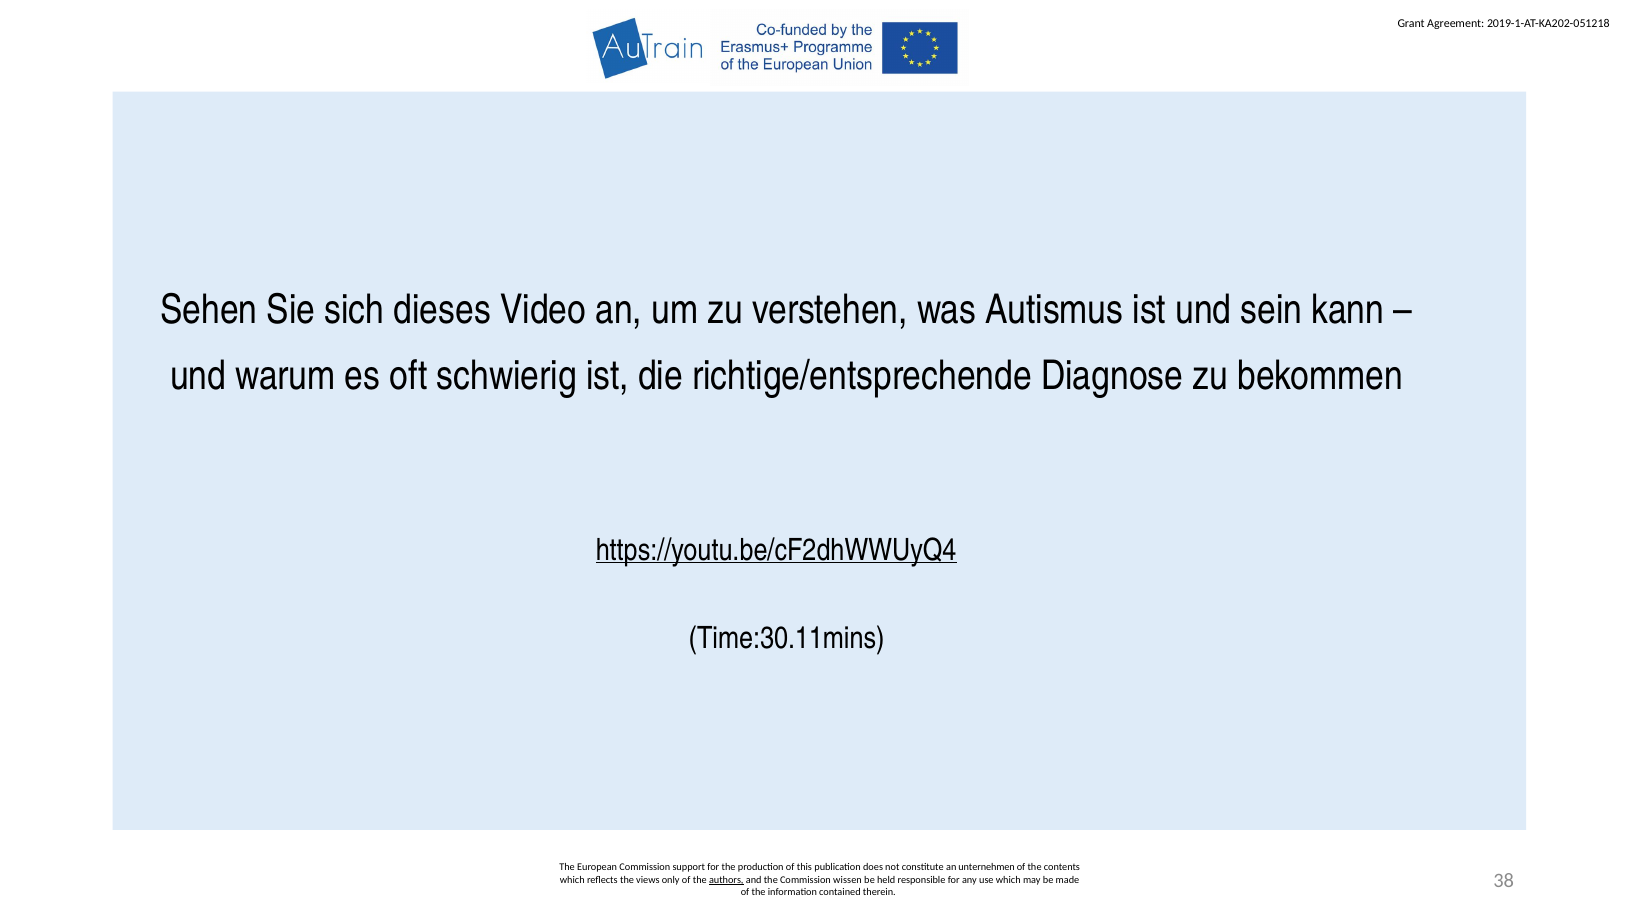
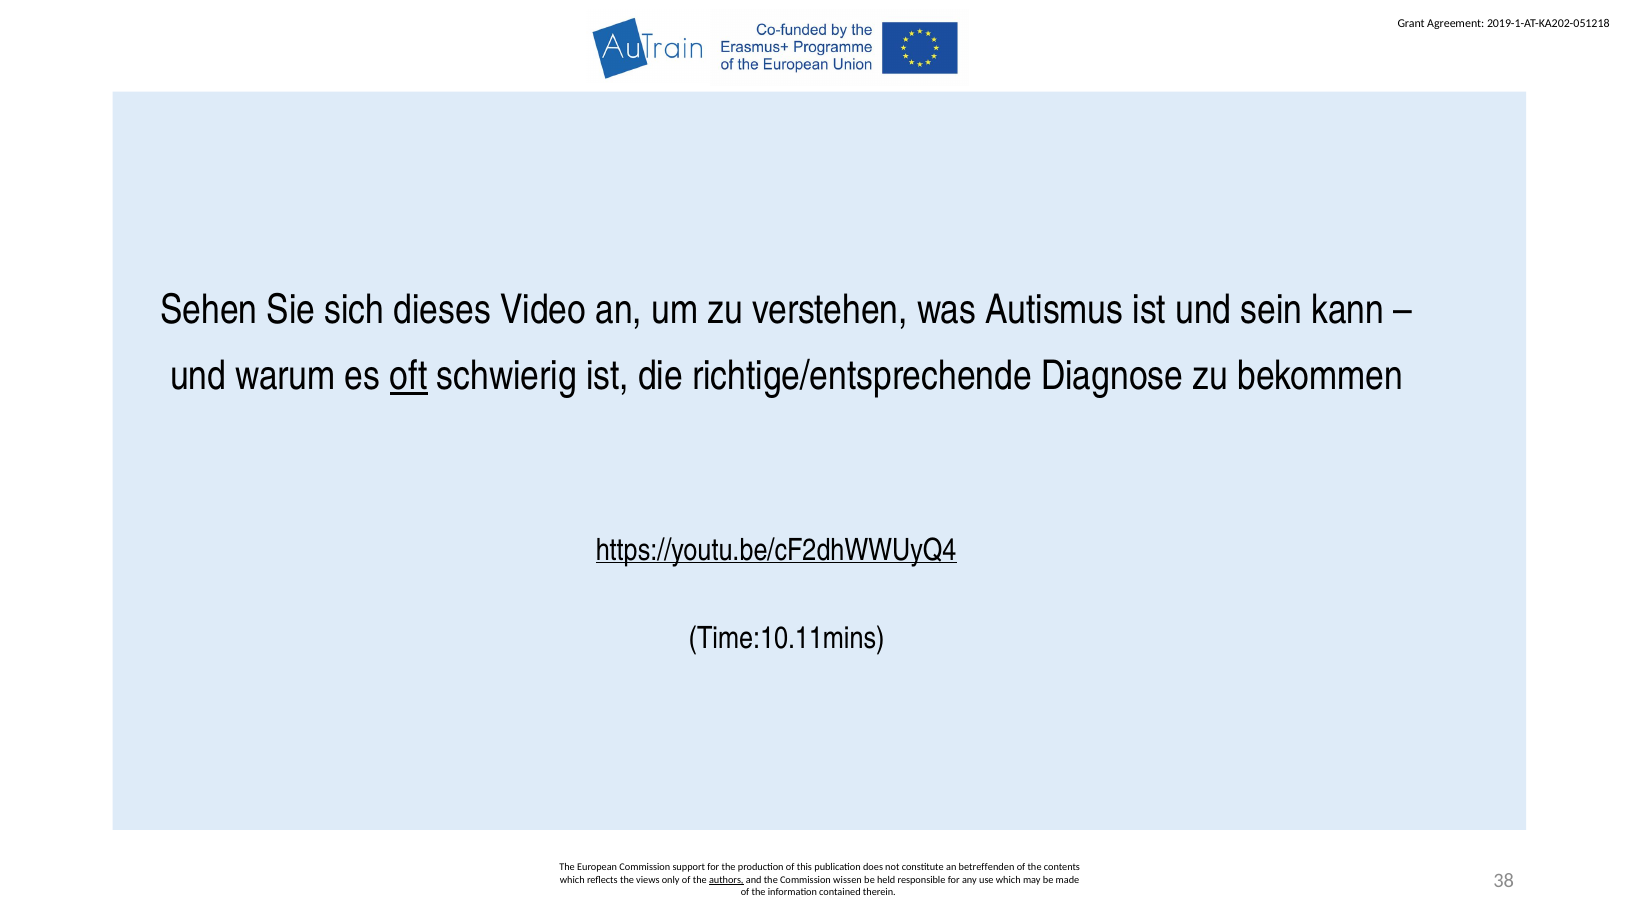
oft underline: none -> present (409, 376)
Time:30.11mins: Time:30.11mins -> Time:10.11mins (787, 639)
unternehmen: unternehmen -> betreffenden (987, 867)
